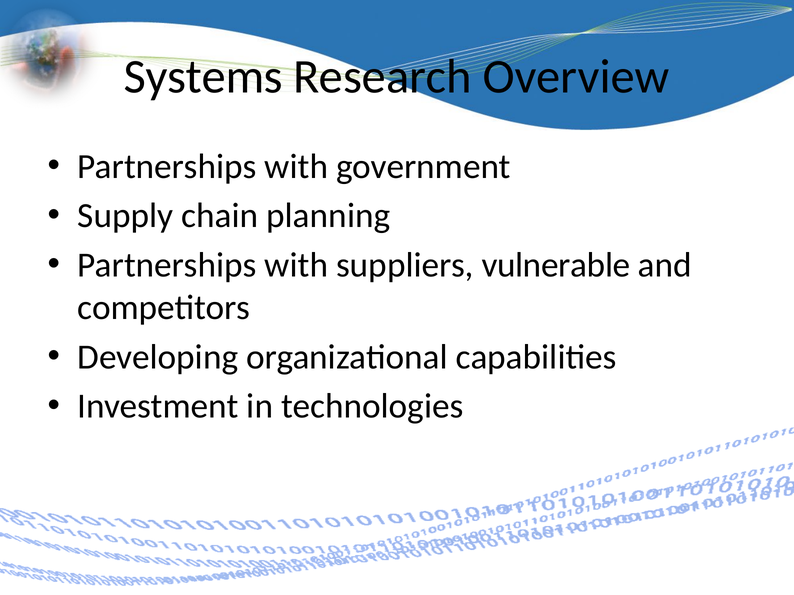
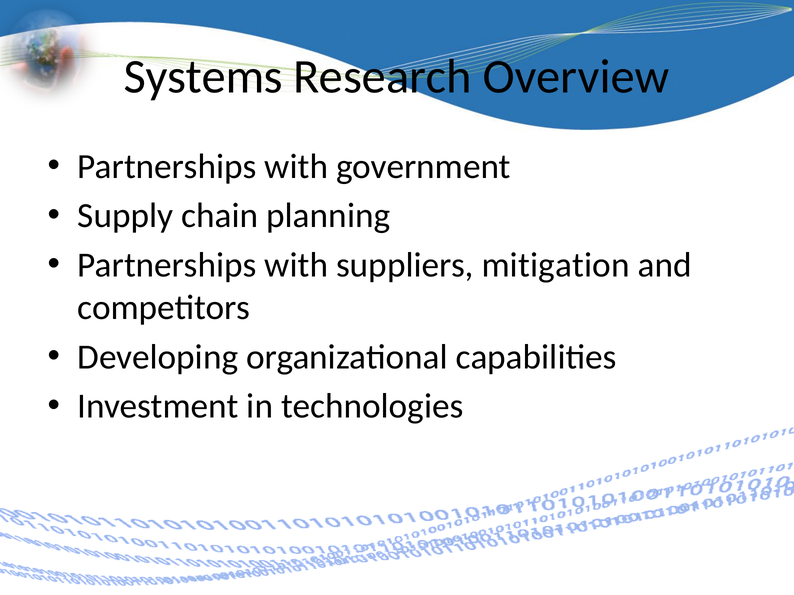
vulnerable: vulnerable -> mitigation (556, 265)
